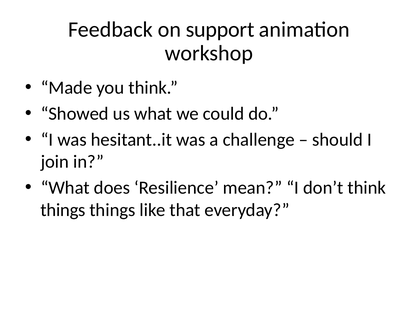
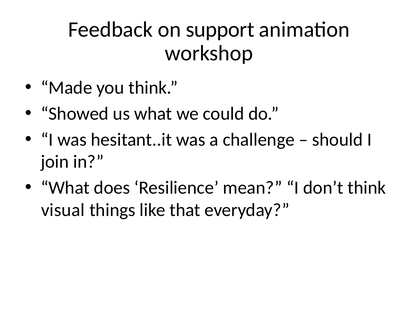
things: things -> visual (63, 210)
